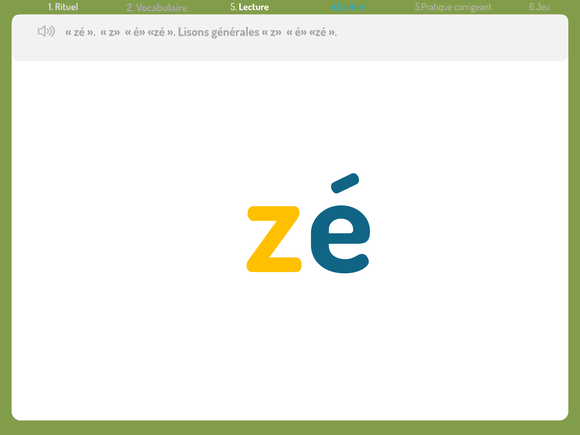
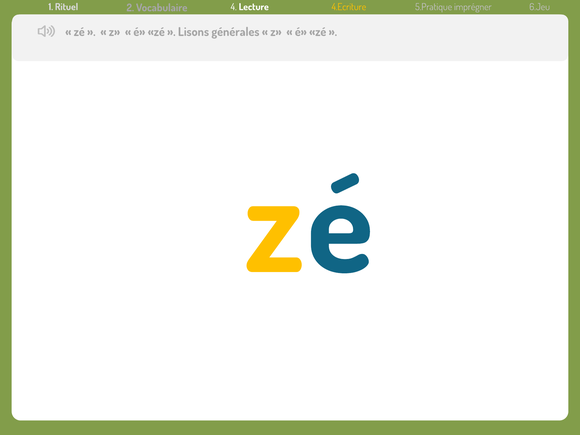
5: 5 -> 4 (234, 7)
4.Ecriture colour: light blue -> yellow (349, 7)
corrigeant: corrigeant -> imprégner (473, 7)
